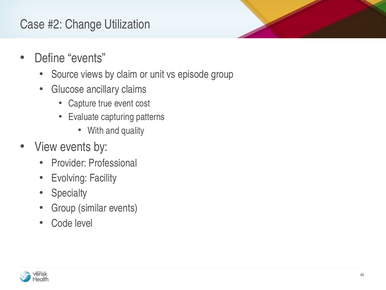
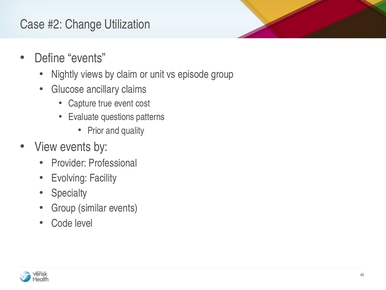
Source: Source -> Nightly (65, 74)
capturing: capturing -> questions (118, 117)
With: With -> Prior (96, 130)
